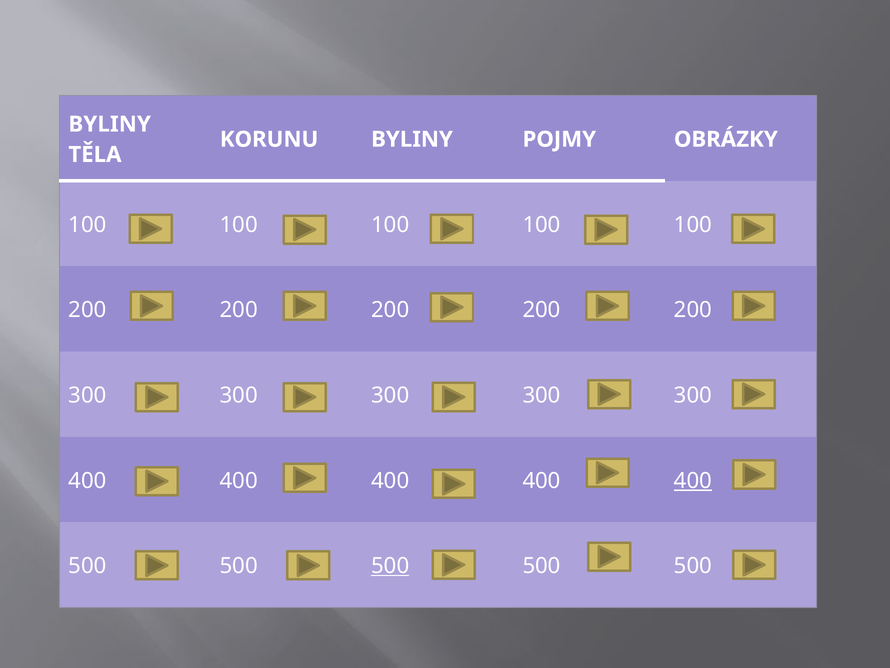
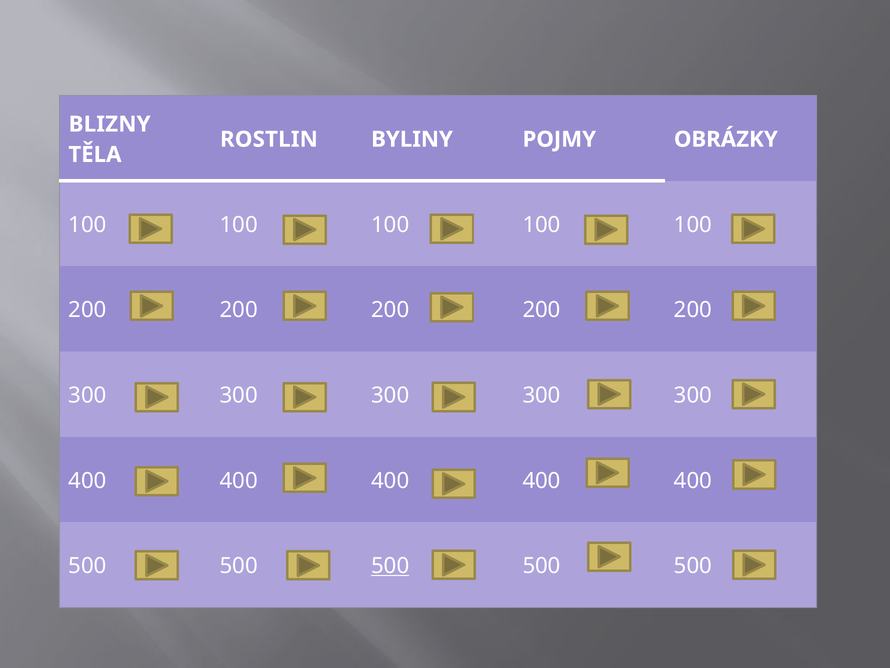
BYLINY: BYLINY -> BLIZNY (110, 124)
KORUNU: KORUNU -> ROSTLIN (269, 139)
400 underline: present -> none (693, 480)
